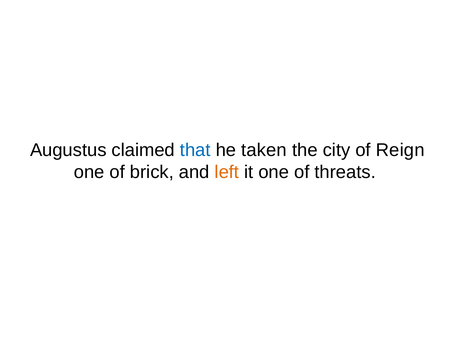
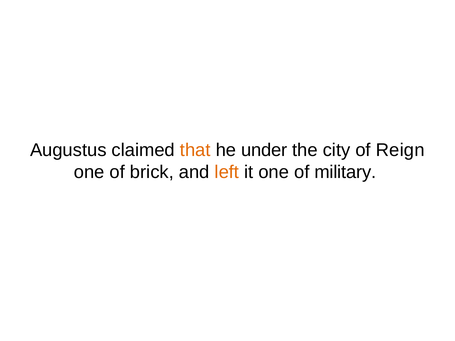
that colour: blue -> orange (195, 150)
taken: taken -> under (264, 150)
threats: threats -> military (345, 172)
